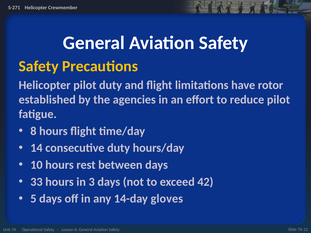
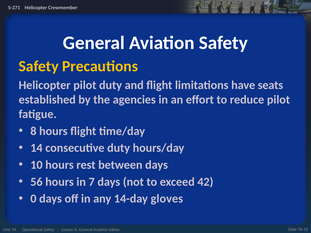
rotor: rotor -> seats (270, 85)
33: 33 -> 56 (36, 182)
3: 3 -> 7 (92, 182)
5: 5 -> 0 (33, 199)
